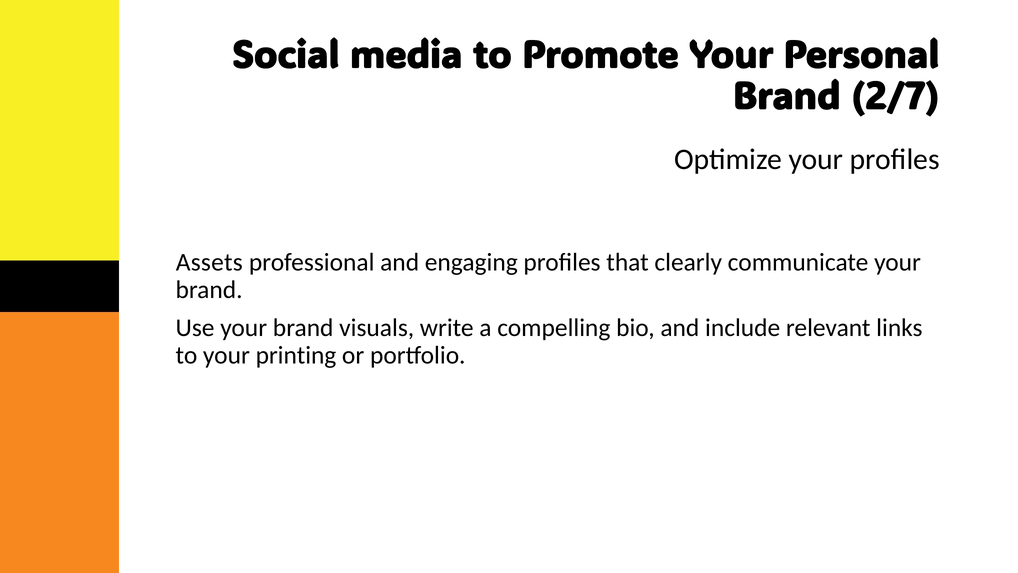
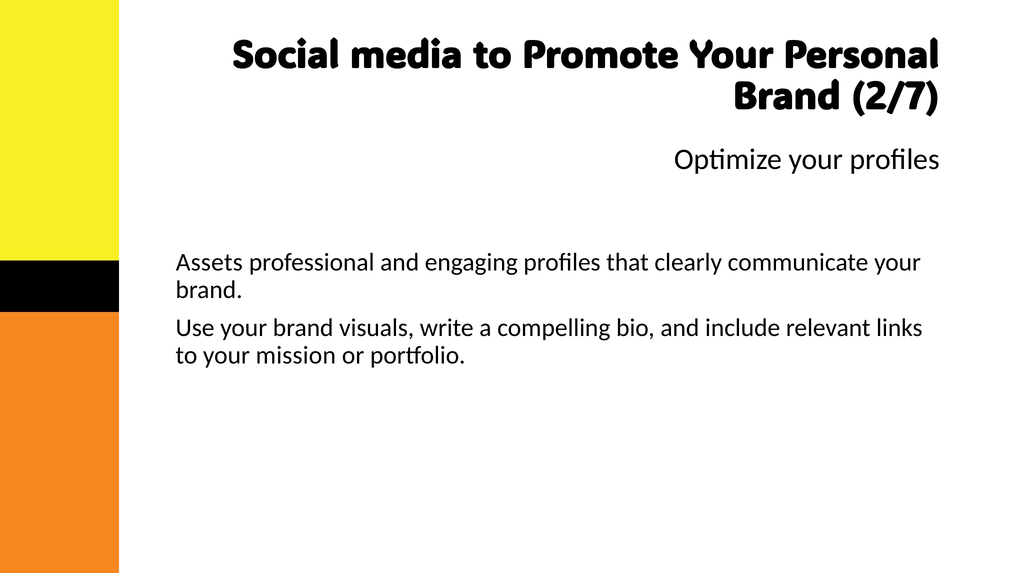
printing: printing -> mission (296, 355)
